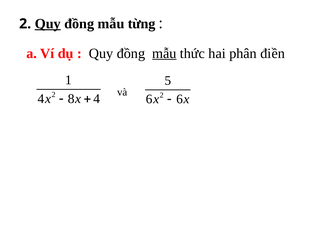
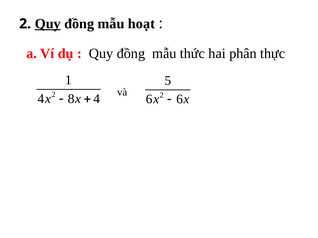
từng: từng -> hoạt (142, 24)
mẫu underline: present -> none (164, 53)
điền: điền -> thực (273, 53)
